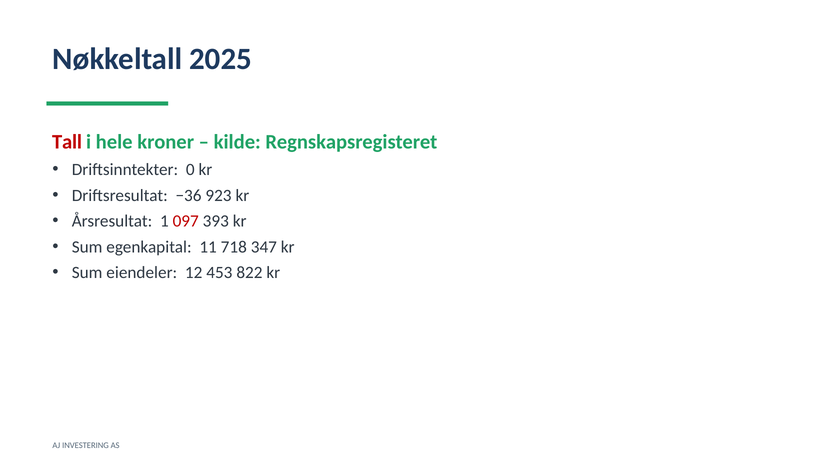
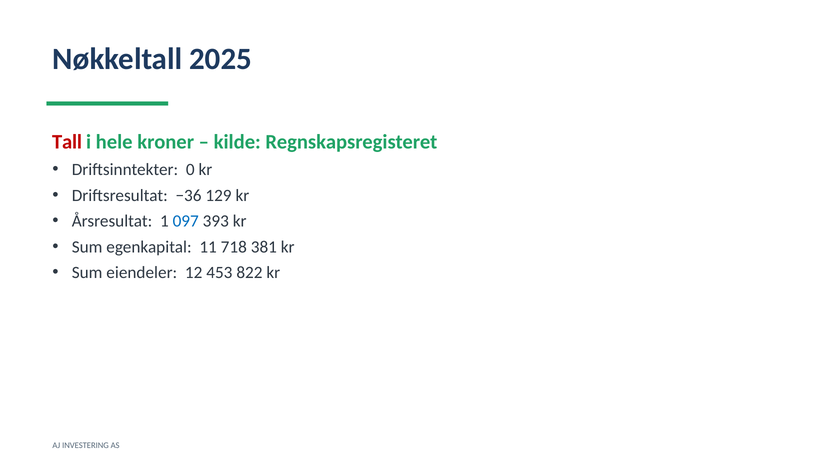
923: 923 -> 129 (218, 195)
097 colour: red -> blue (186, 221)
347: 347 -> 381 (264, 247)
